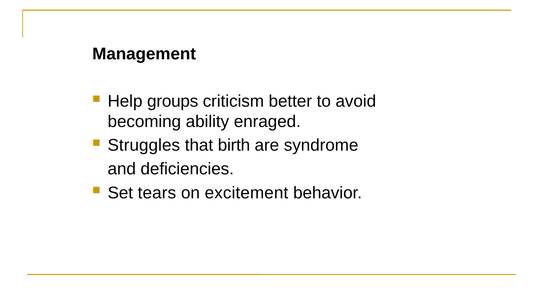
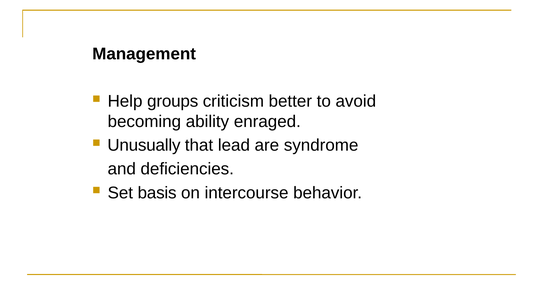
Struggles: Struggles -> Unusually (144, 146)
birth: birth -> lead (234, 146)
tears: tears -> basis (157, 193)
excitement: excitement -> intercourse (247, 193)
